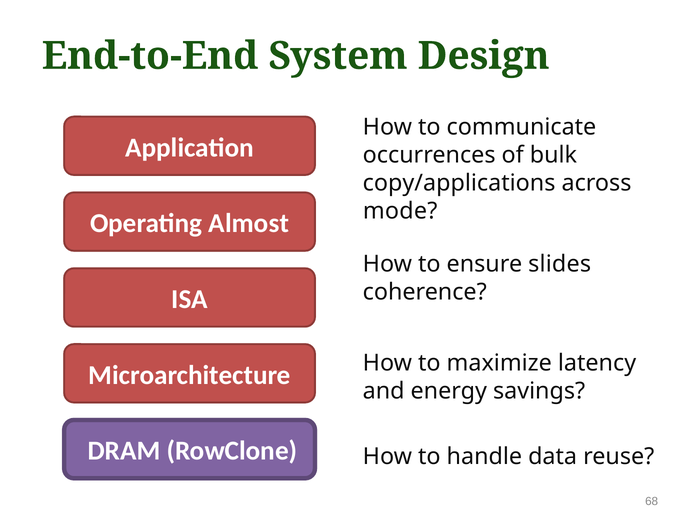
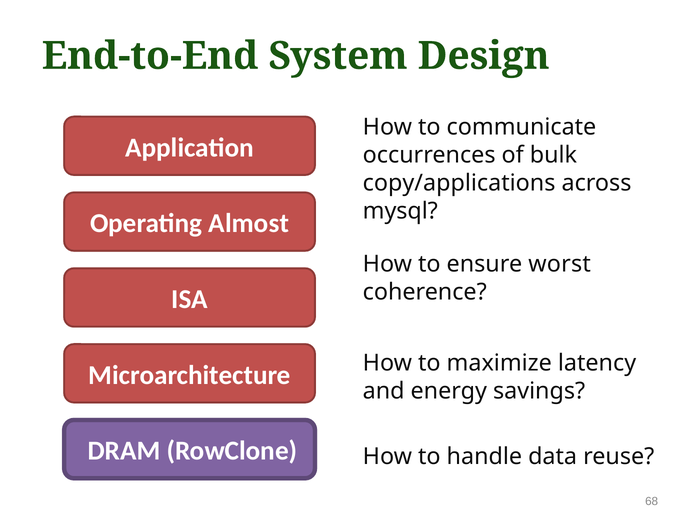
mode: mode -> mysql (400, 211)
slides: slides -> worst (560, 264)
